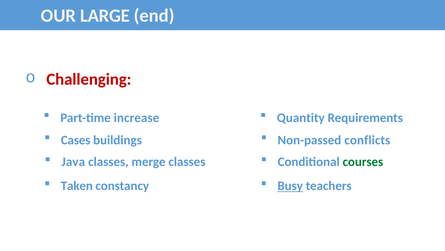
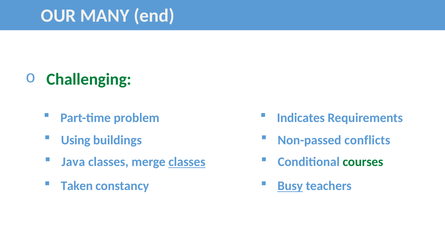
LARGE: LARGE -> MANY (105, 16)
Challenging colour: red -> green (89, 79)
increase: increase -> problem (137, 117)
Quantity: Quantity -> Indicates (301, 117)
Cases: Cases -> Using (76, 140)
classes underline: none -> present (187, 162)
